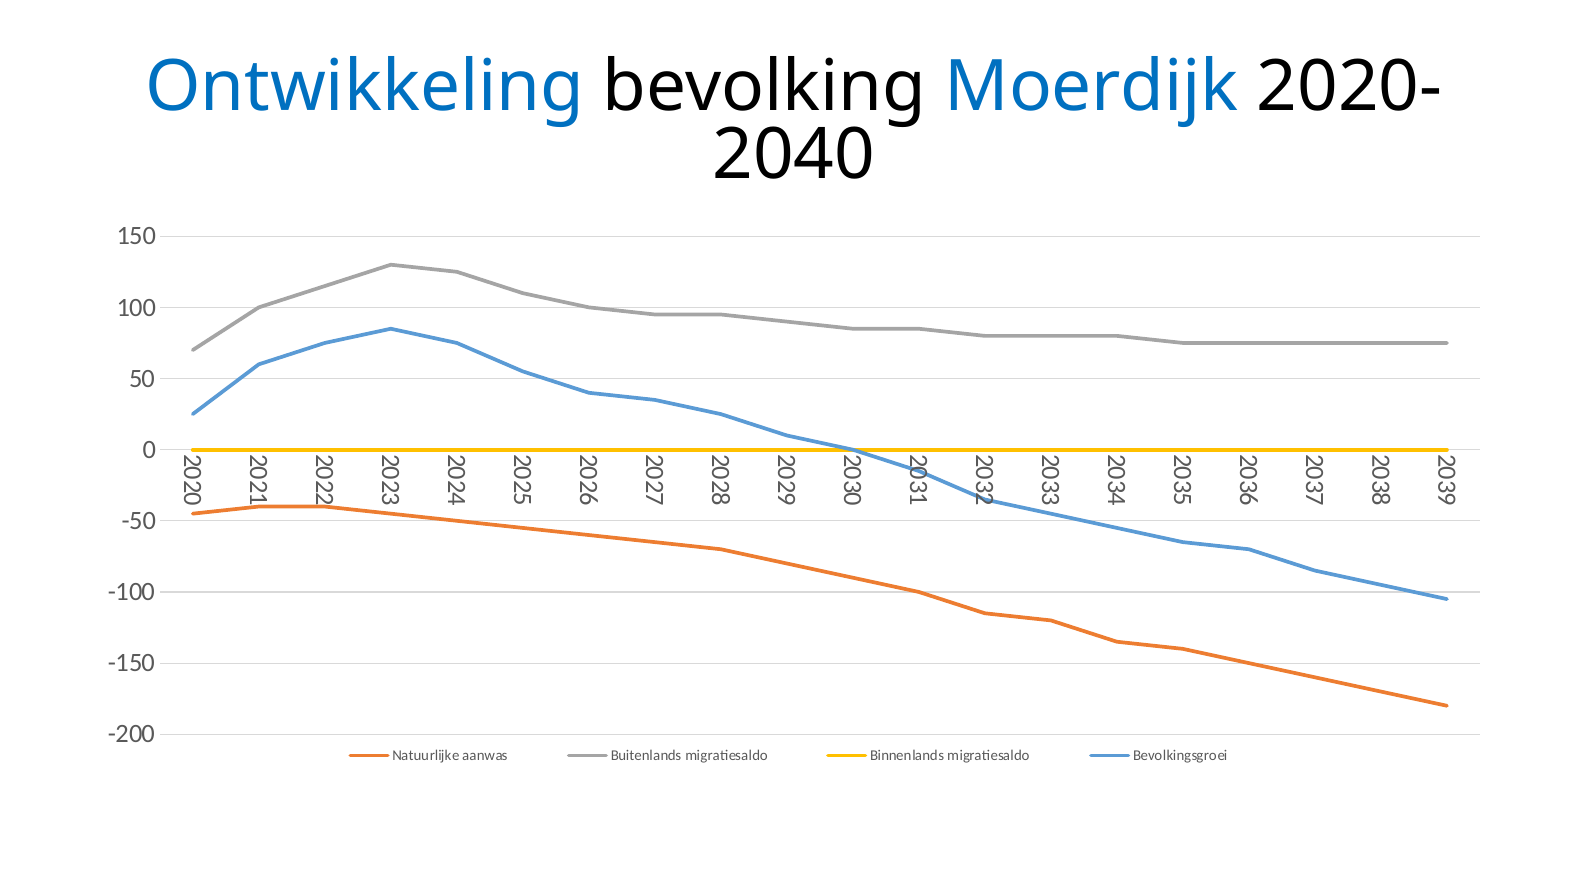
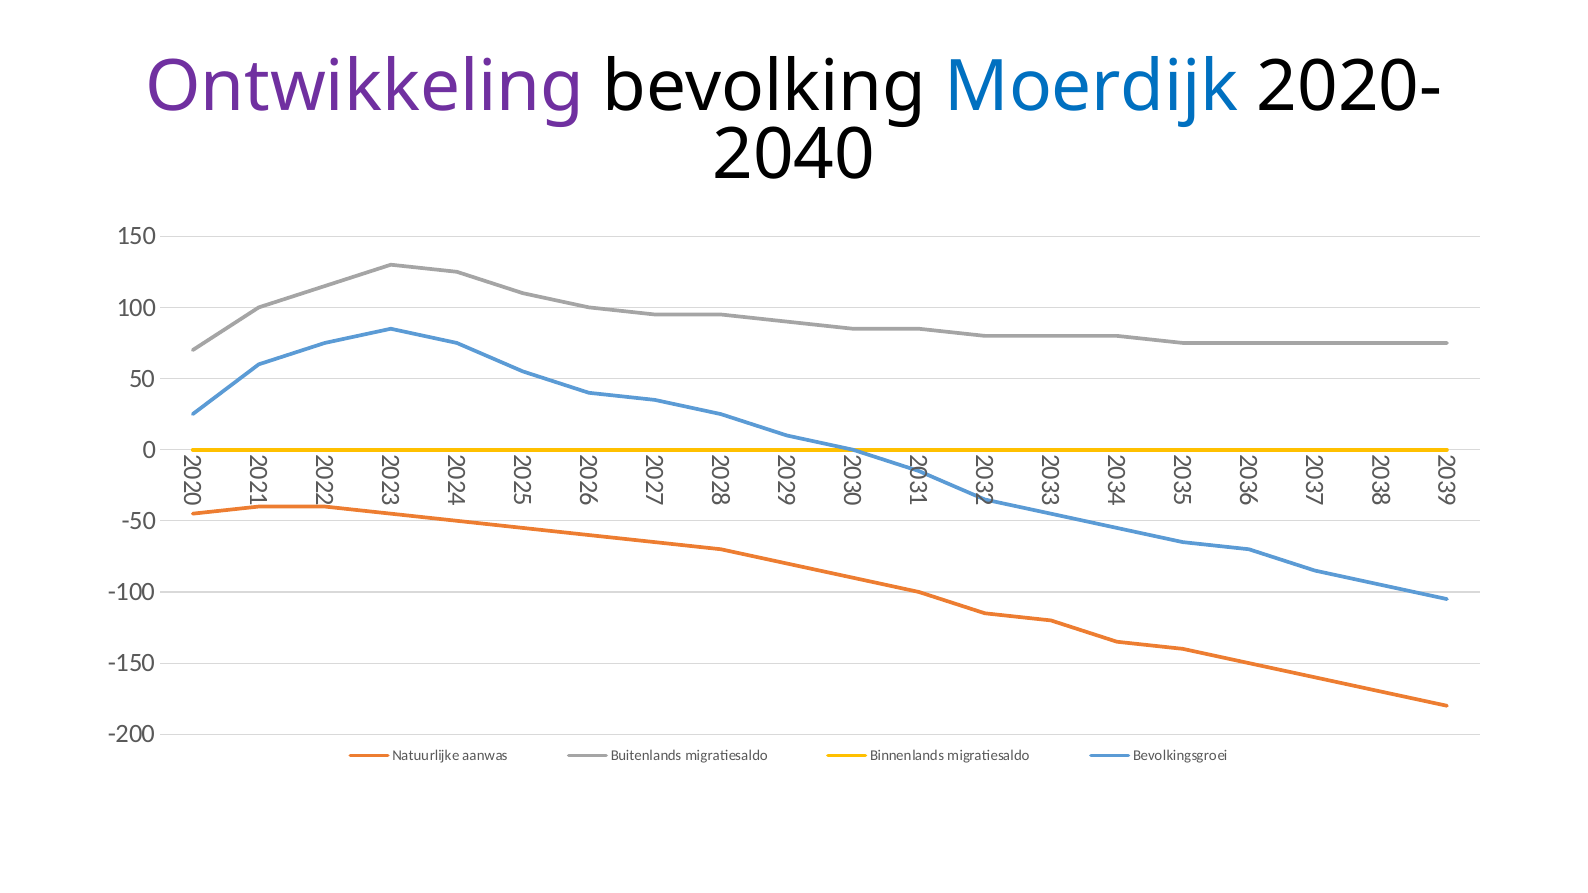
Ontwikkeling colour: blue -> purple (365, 87)
